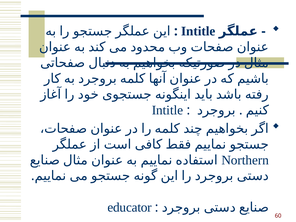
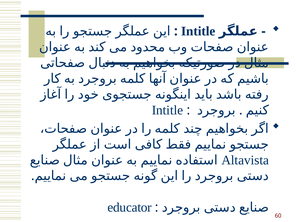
Northern: Northern -> Altavista (245, 160)
